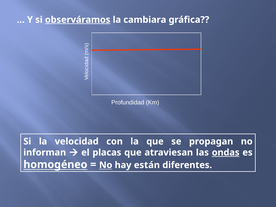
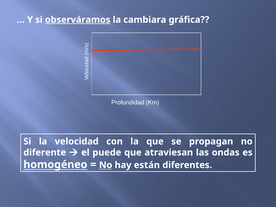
informan: informan -> diferente (45, 152)
placas: placas -> puede (107, 152)
ondas underline: present -> none (226, 152)
